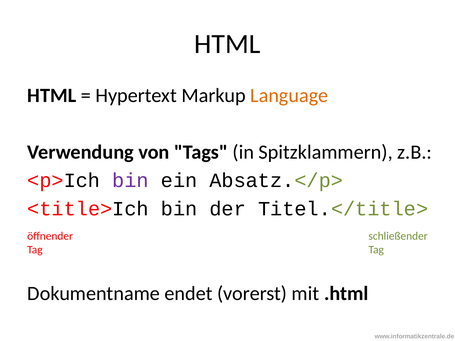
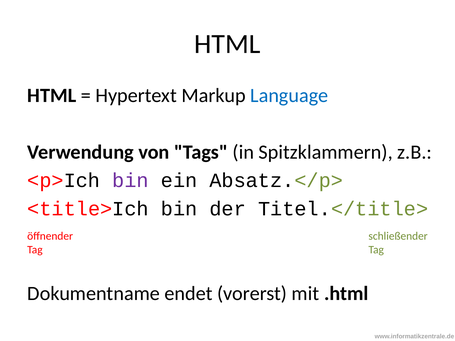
Language colour: orange -> blue (289, 95)
